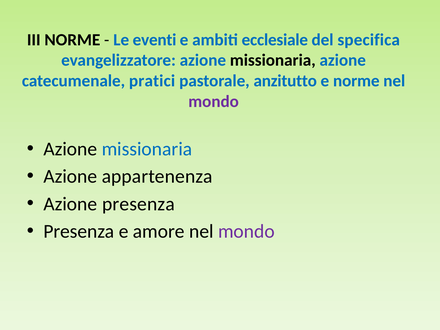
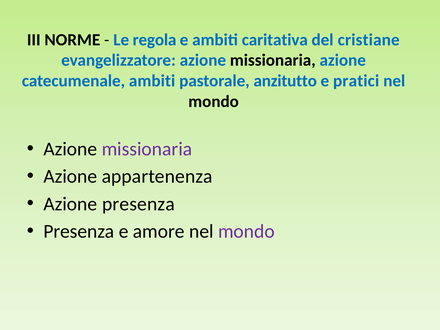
eventi: eventi -> regola (155, 40)
ecclesiale: ecclesiale -> caritativa (275, 40)
specifica: specifica -> cristiane (369, 40)
catecumenale pratici: pratici -> ambiti (152, 81)
e norme: norme -> pratici (356, 81)
mondo colour: purple -> black (214, 101)
missionaria colour: blue -> purple (147, 149)
